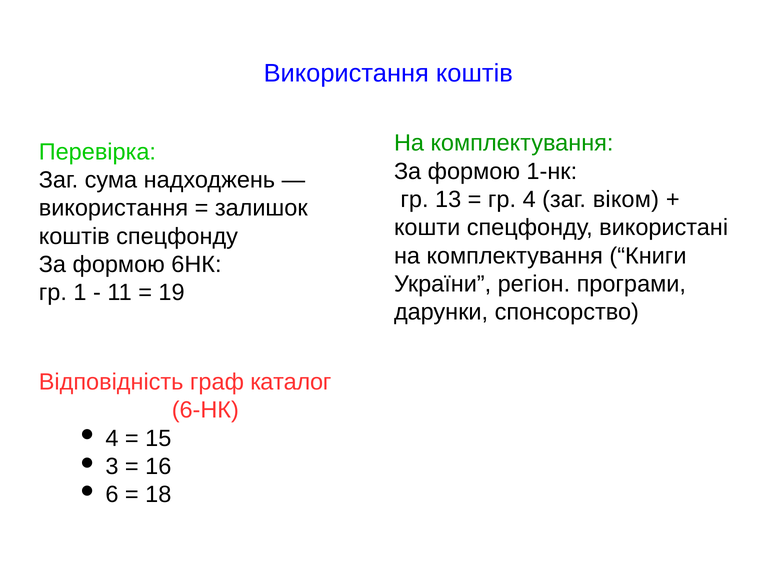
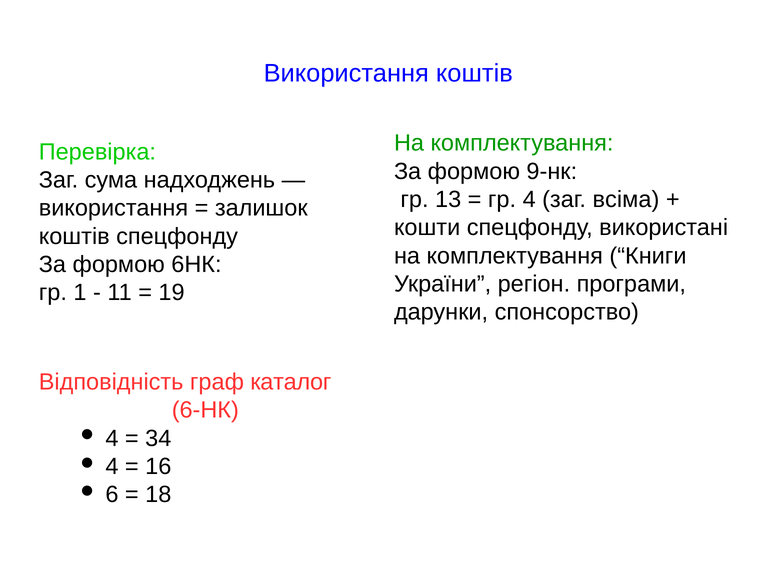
1-нк: 1-нк -> 9-нк (552, 172)
віком: віком -> всіма (626, 200)
15: 15 -> 34 (158, 439)
3: 3 -> 4 (112, 467)
